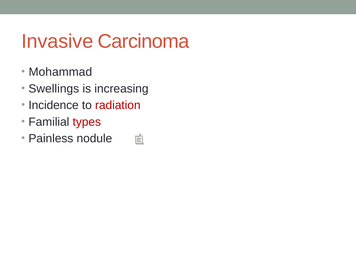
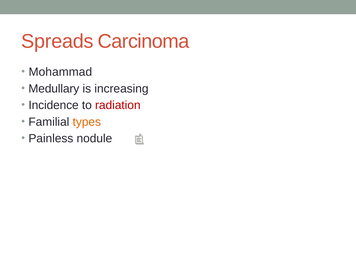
Invasive: Invasive -> Spreads (57, 41)
Swellings: Swellings -> Medullary (54, 89)
types colour: red -> orange (87, 122)
